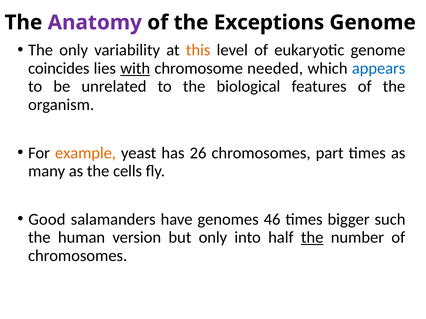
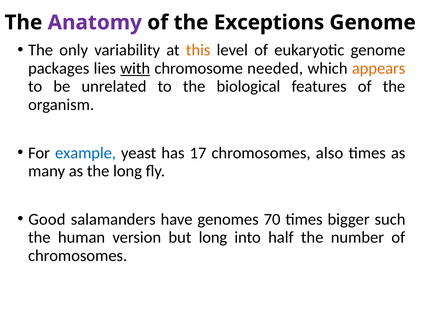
coincides: coincides -> packages (59, 68)
appears colour: blue -> orange (379, 68)
example colour: orange -> blue (86, 153)
26: 26 -> 17 (198, 153)
part: part -> also (330, 153)
the cells: cells -> long (128, 171)
46: 46 -> 70 (272, 220)
but only: only -> long (213, 238)
the underline: present -> none (312, 238)
